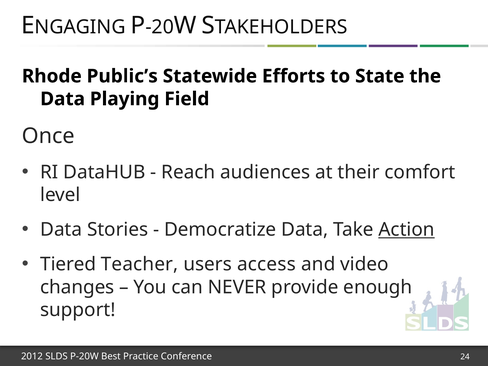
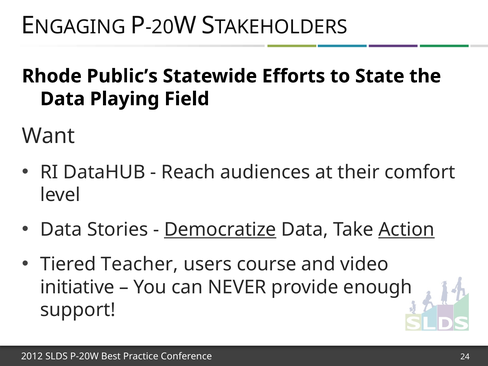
Once: Once -> Want (48, 136)
Democratize underline: none -> present (220, 230)
access: access -> course (267, 264)
changes: changes -> initiative (77, 287)
